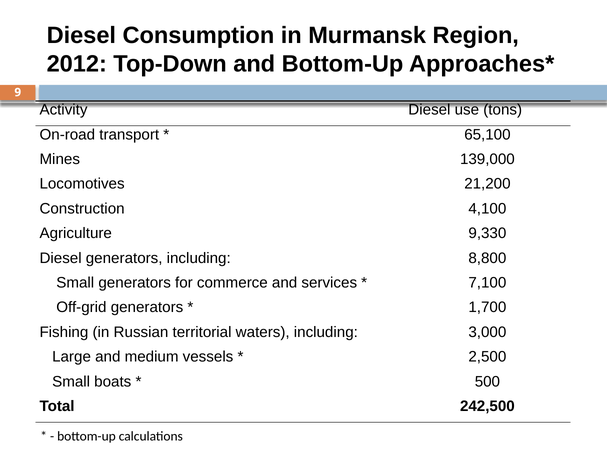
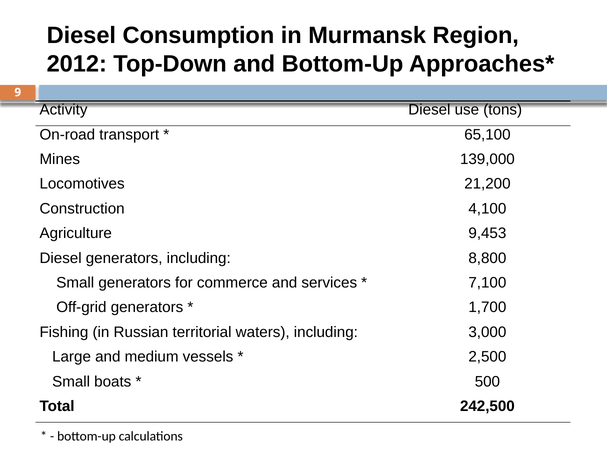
9,330: 9,330 -> 9,453 (487, 233)
